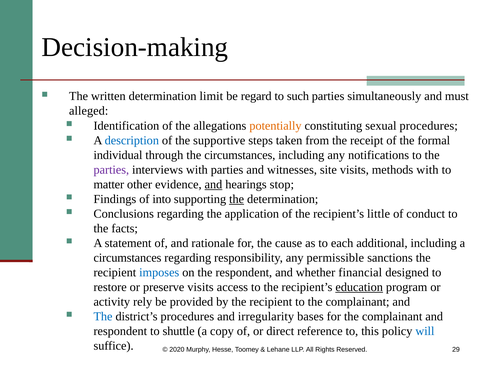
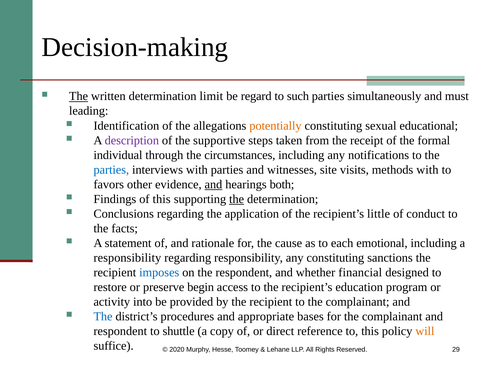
The underline: none -> present (79, 96)
alleged: alleged -> leading (89, 111)
sexual procedures: procedures -> educational (429, 126)
description colour: blue -> purple (132, 140)
parties colour: purple -> blue (111, 170)
matter: matter -> favors (109, 184)
stop: stop -> both (282, 184)
of into: into -> this (162, 199)
additional: additional -> emotional (382, 243)
circumstances: circumstances -> responsibility (127, 258)
any permissible: permissible -> constituting (335, 258)
preserve visits: visits -> begin (201, 287)
education underline: present -> none (359, 287)
rely: rely -> into (143, 302)
irregularity: irregularity -> appropriate (266, 316)
will colour: blue -> orange (425, 331)
